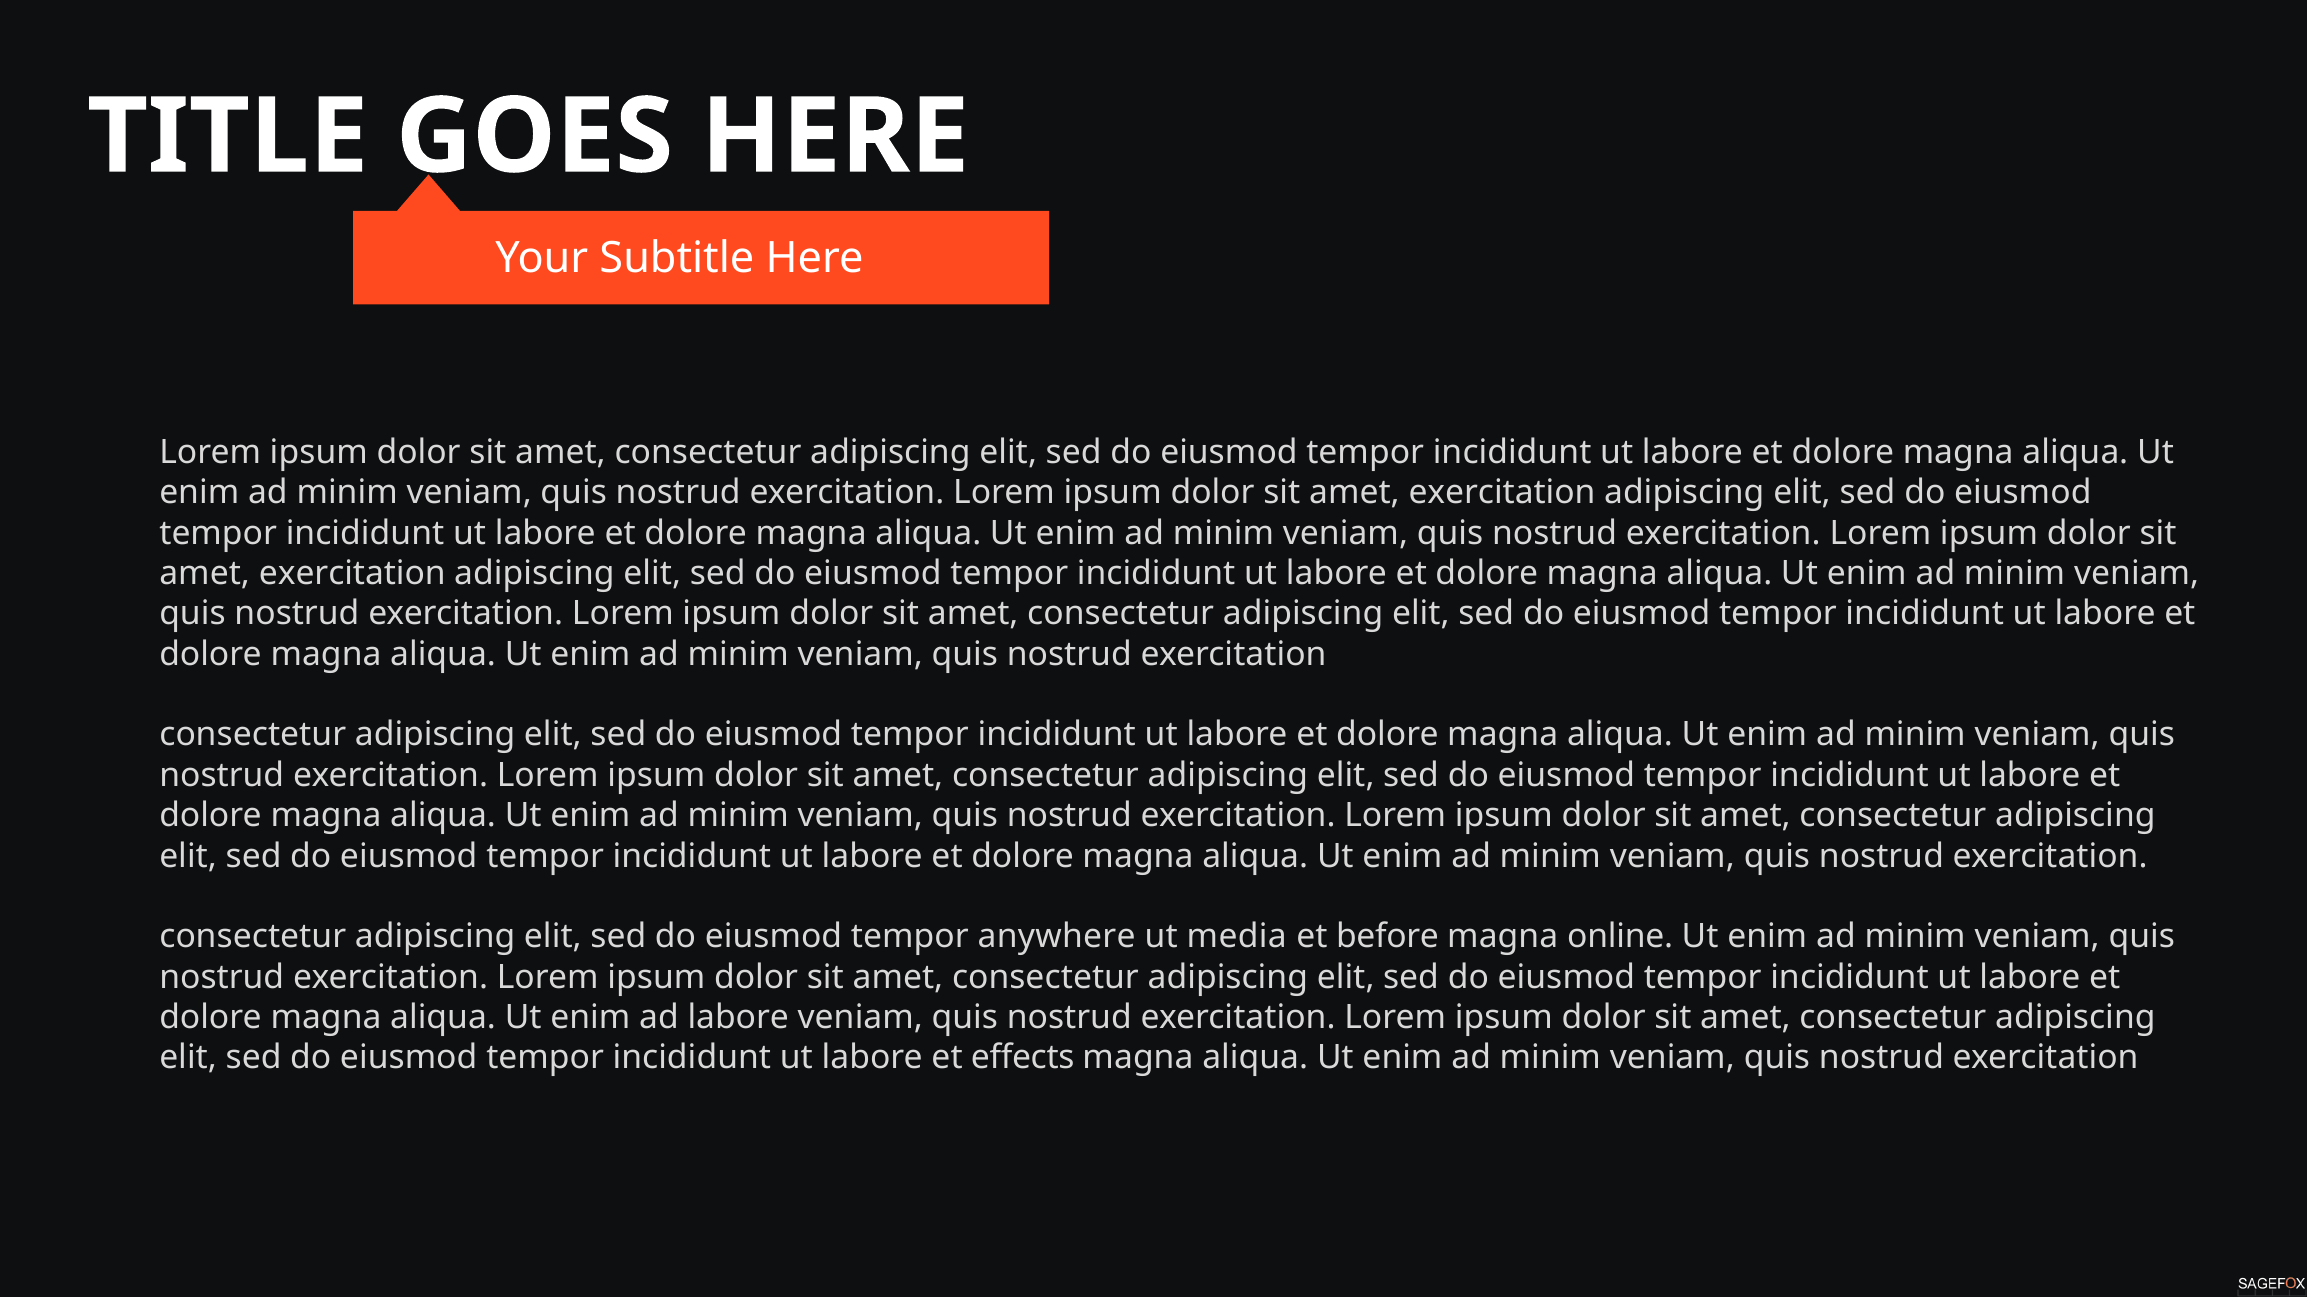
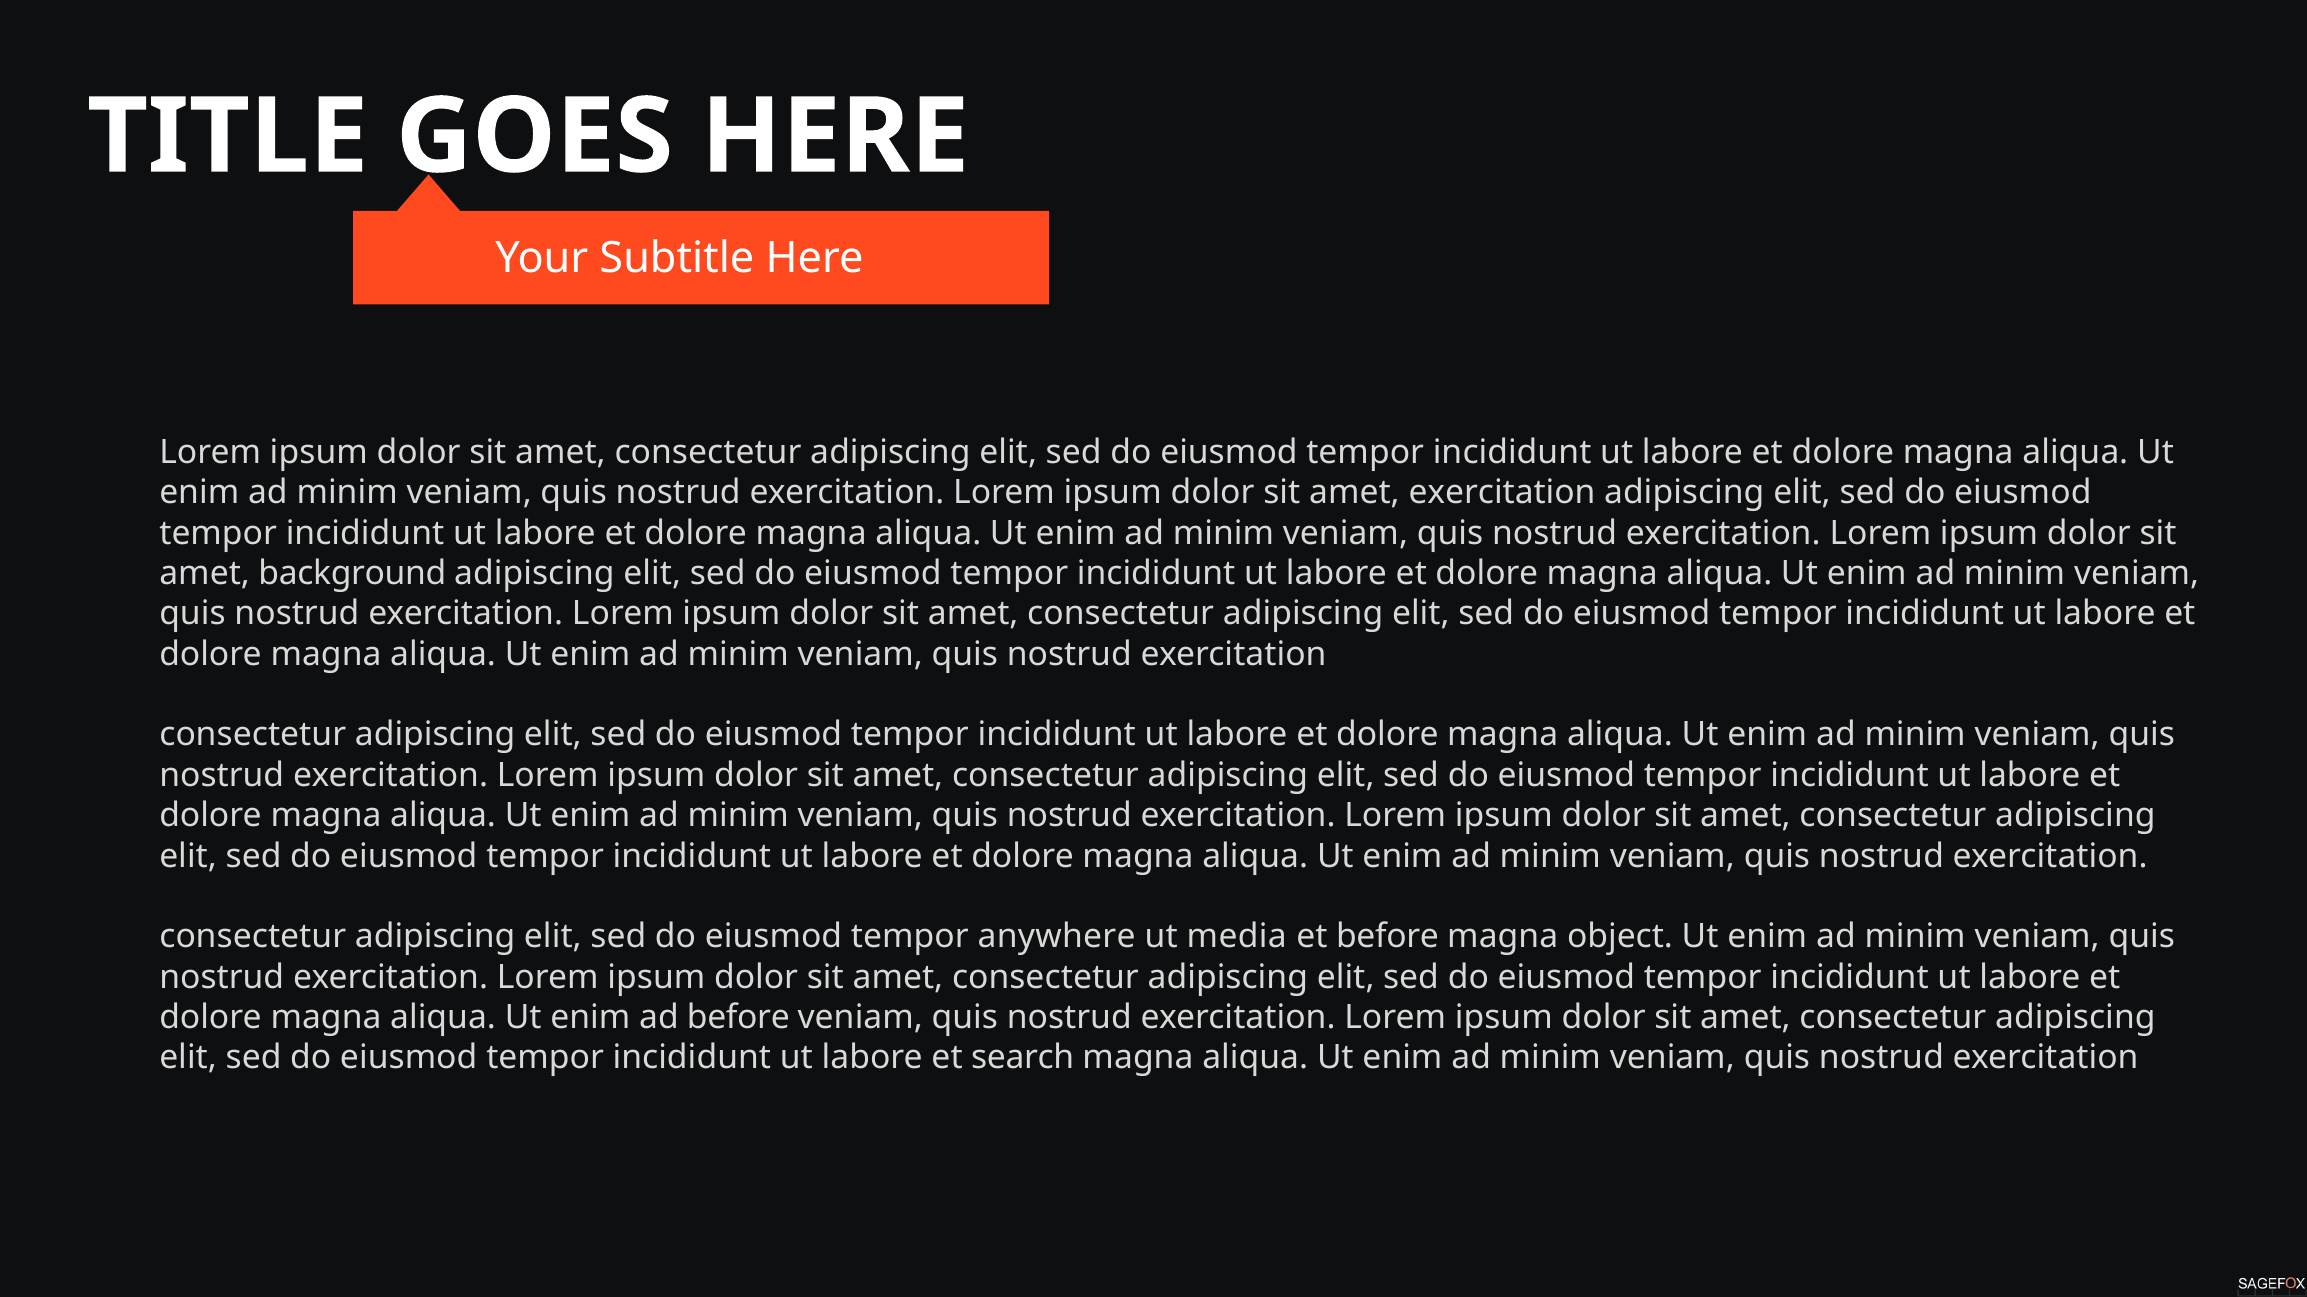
exercitation: exercitation -> background (352, 574)
online: online -> object (1620, 937)
ad labore: labore -> before (738, 1018)
effects: effects -> search (1023, 1058)
